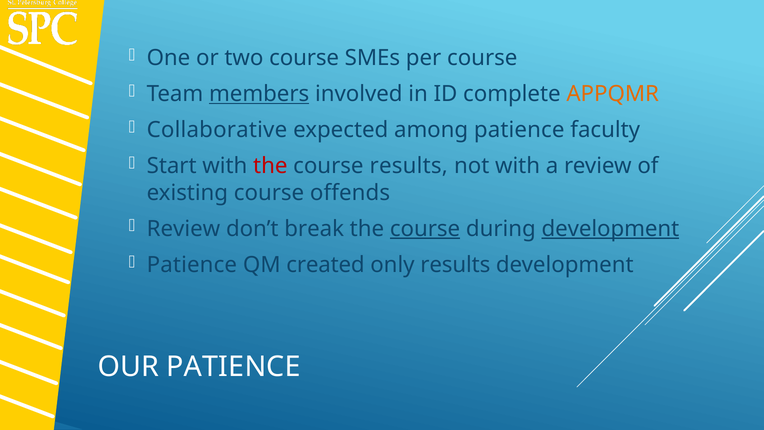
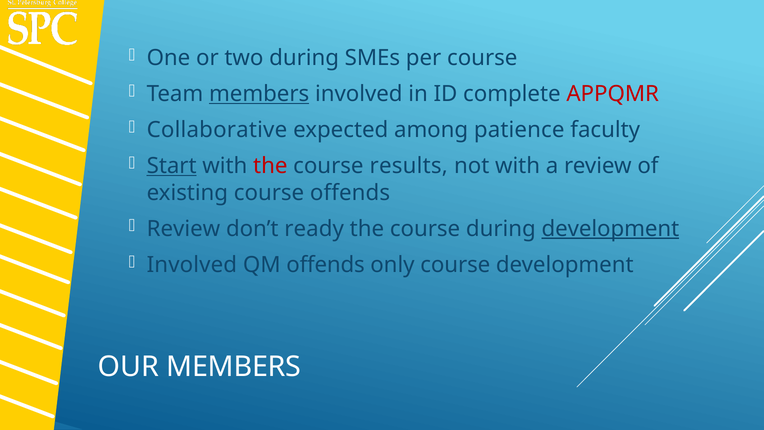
two course: course -> during (304, 58)
APPQMR colour: orange -> red (613, 94)
Start underline: none -> present (172, 166)
break: break -> ready (314, 229)
course underline: present -> none (425, 229)
Patience: Patience -> Involved (192, 265)
QM created: created -> offends (326, 265)
only results: results -> course (455, 265)
OUR PATIENCE: PATIENCE -> MEMBERS (234, 366)
